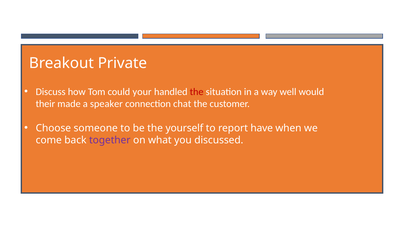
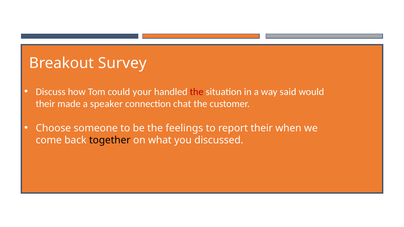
Private: Private -> Survey (122, 63)
well: well -> said (288, 92)
yourself: yourself -> feelings (184, 128)
report have: have -> their (262, 128)
together colour: purple -> black (110, 140)
